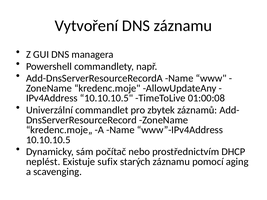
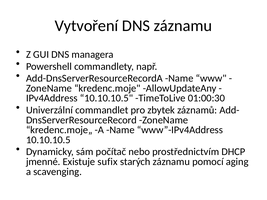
01:00:08: 01:00:08 -> 01:00:30 (206, 98)
neplést: neplést -> jmenné (43, 162)
